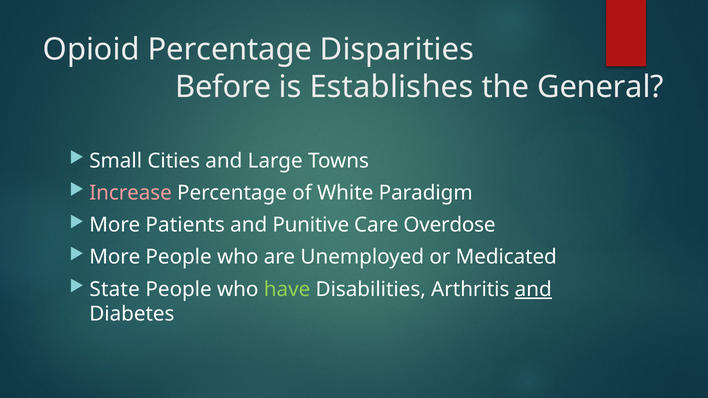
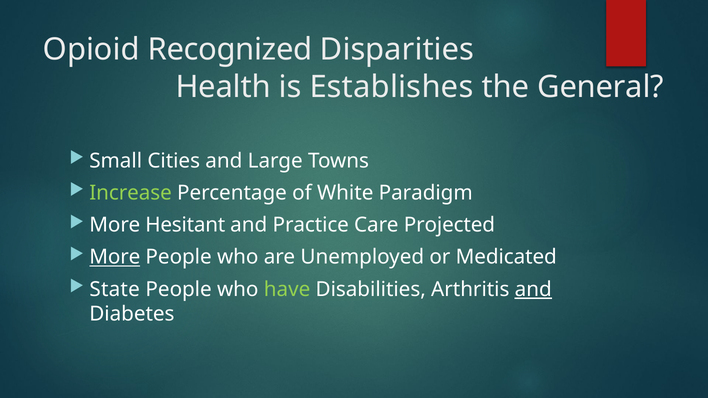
Opioid Percentage: Percentage -> Recognized (230, 50)
Before: Before -> Health (223, 87)
Increase colour: pink -> light green (131, 193)
Patients: Patients -> Hesitant (185, 225)
Punitive: Punitive -> Practice (311, 225)
Overdose: Overdose -> Projected (449, 225)
More underline: none -> present (115, 257)
